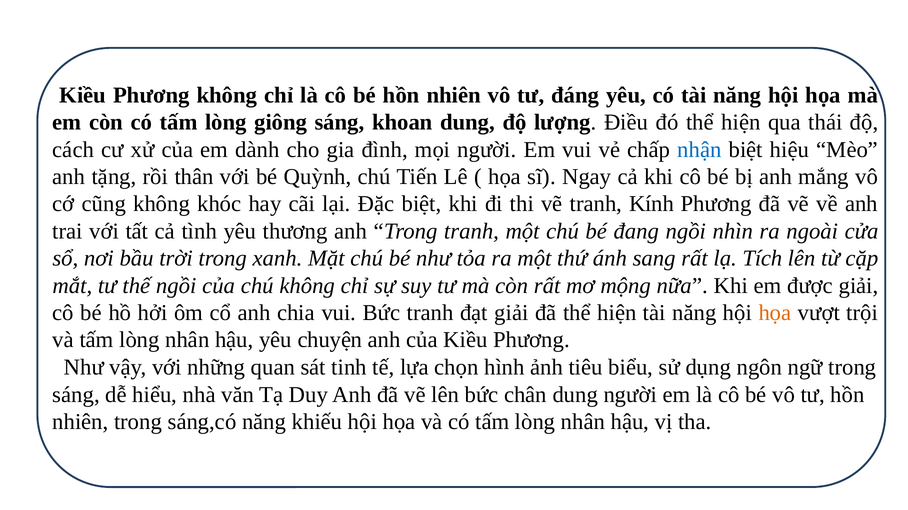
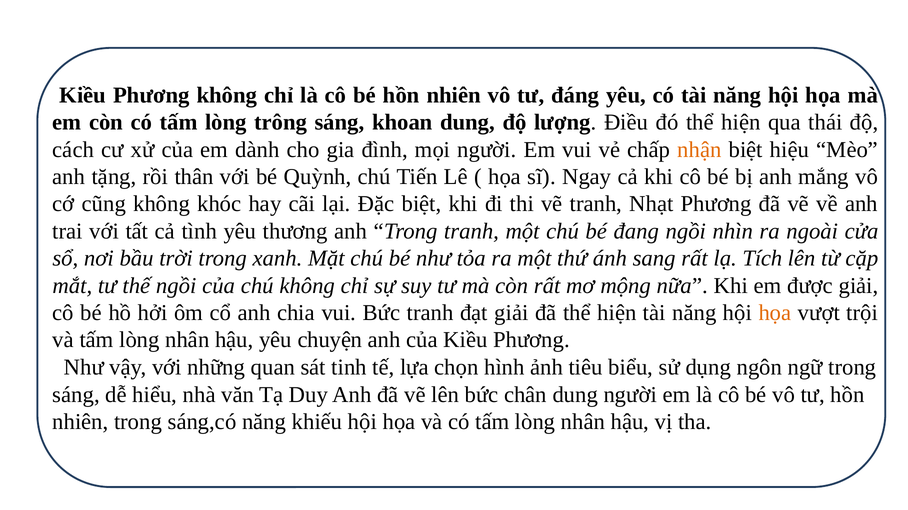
giông: giông -> trông (281, 123)
nhận colour: blue -> orange (699, 150)
Kính: Kính -> Nhạt (651, 204)
